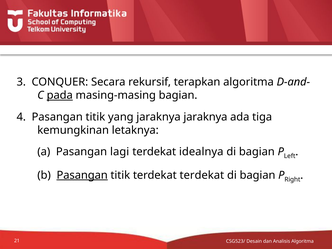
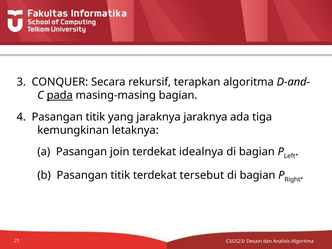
lagi: lagi -> join (120, 152)
Pasangan underline: present -> none (82, 175)
terdekat terdekat: terdekat -> tersebut (202, 175)
